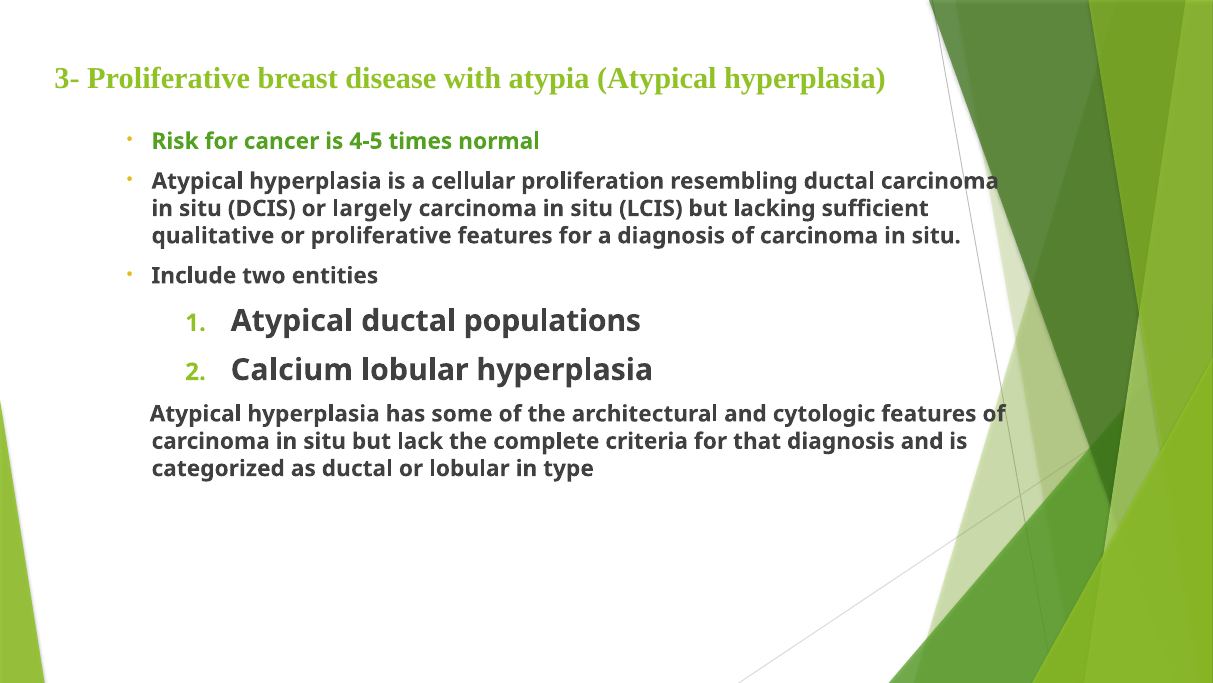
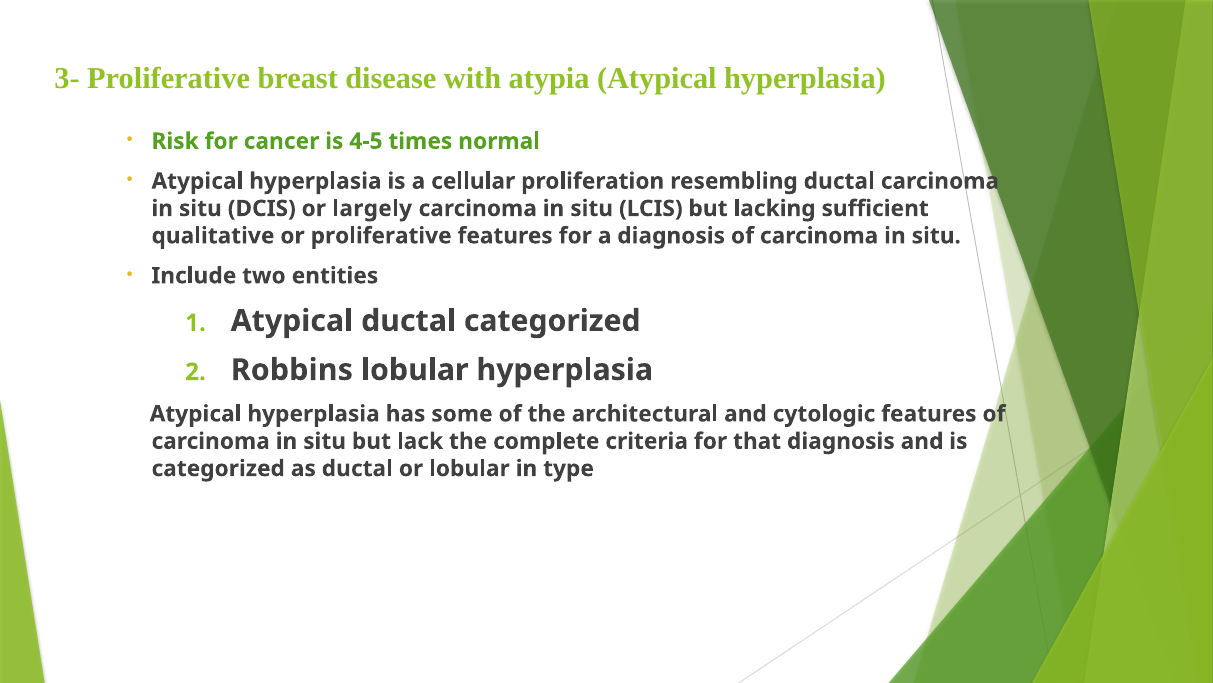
ductal populations: populations -> categorized (552, 321)
Calcium: Calcium -> Robbins (292, 370)
